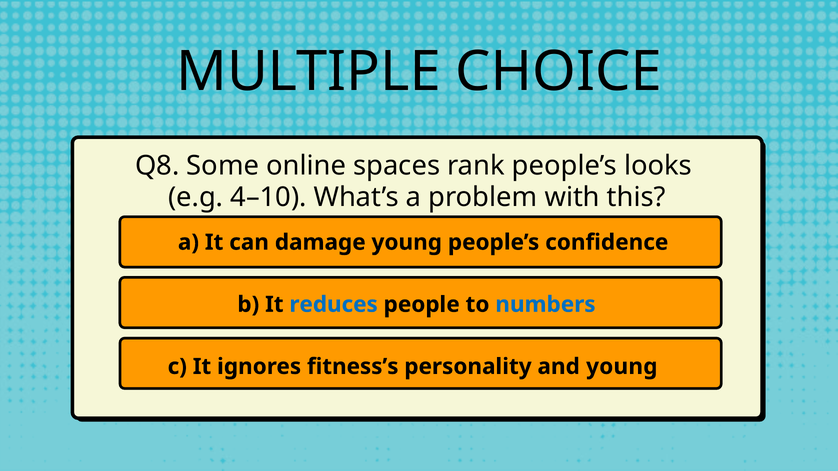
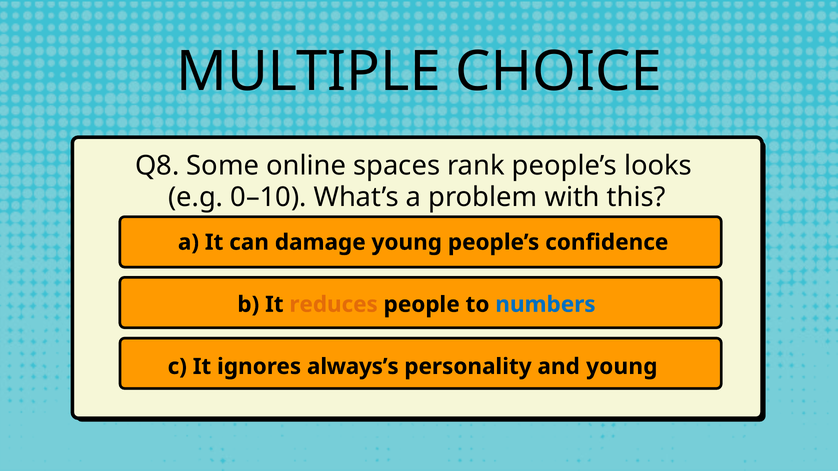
4–10: 4–10 -> 0–10 (268, 198)
reduces colour: blue -> orange (334, 305)
fitness’s: fitness’s -> always’s (353, 367)
